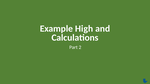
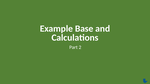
High: High -> Base (84, 29)
